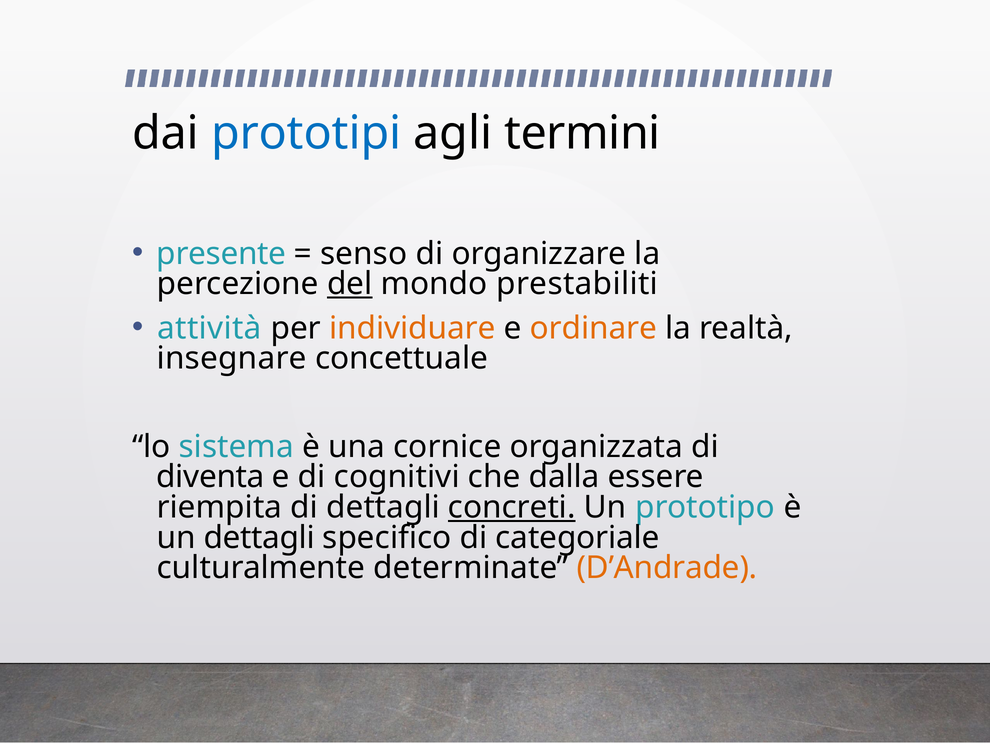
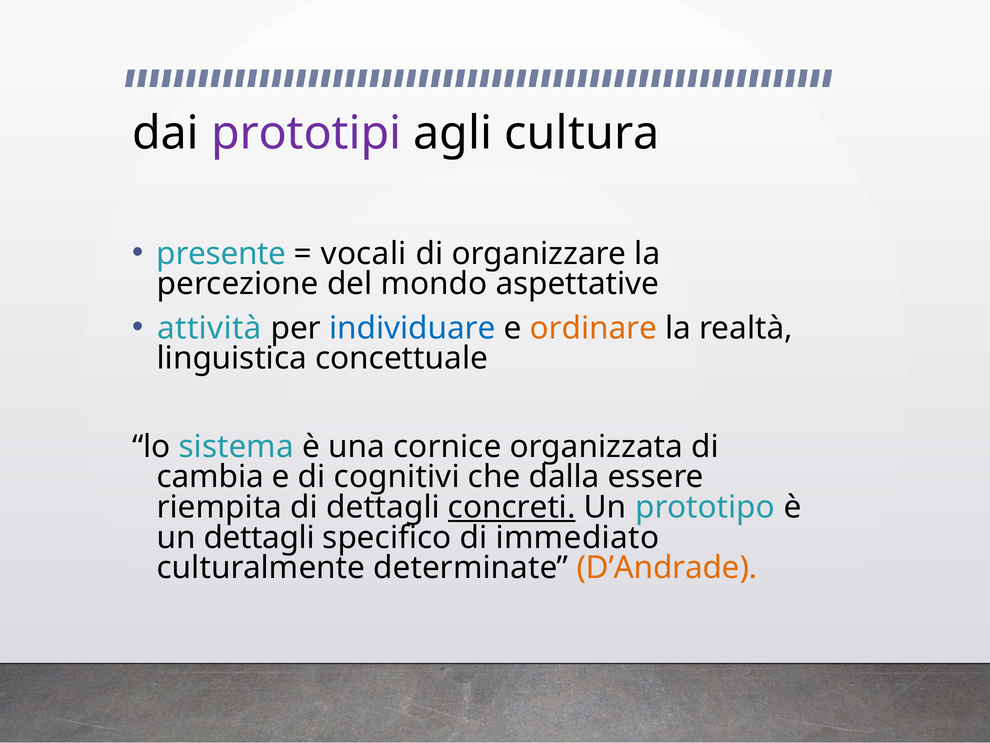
prototipi colour: blue -> purple (306, 133)
termini: termini -> cultura (582, 133)
senso: senso -> vocali (364, 253)
del underline: present -> none (350, 284)
prestabiliti: prestabiliti -> aspettative (577, 284)
individuare colour: orange -> blue (412, 328)
insegnare: insegnare -> linguistica (232, 358)
diventa: diventa -> cambia (210, 477)
categoriale: categoriale -> immediato (577, 537)
